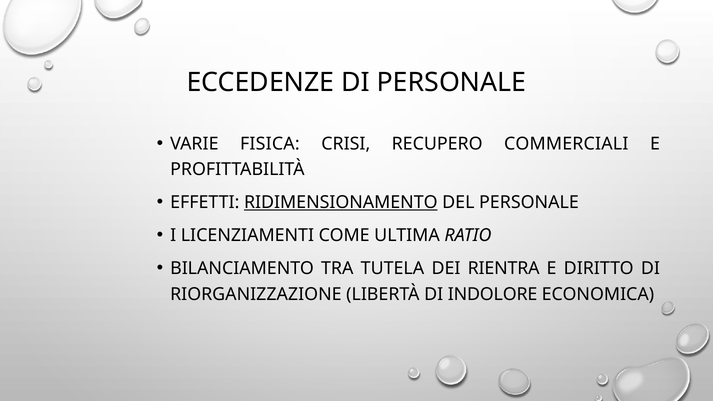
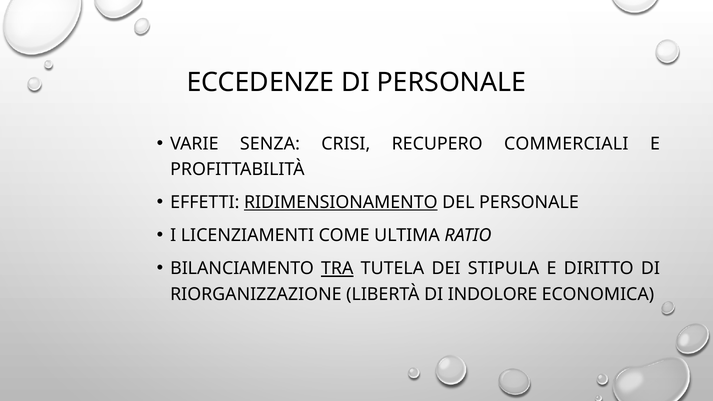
FISICA: FISICA -> SENZA (270, 144)
TRA underline: none -> present (337, 269)
RIENTRA: RIENTRA -> STIPULA (503, 269)
